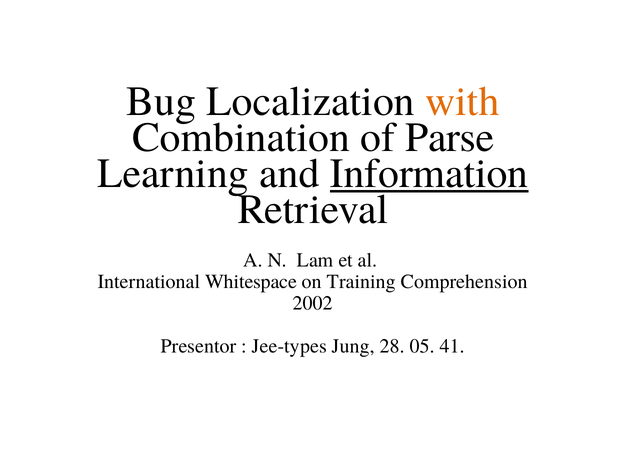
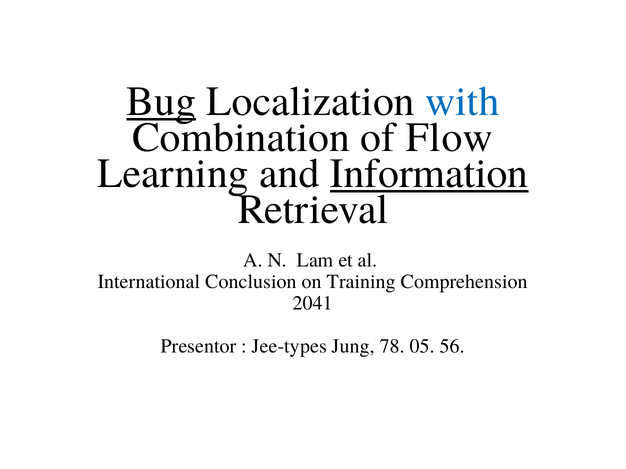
Bug underline: none -> present (161, 101)
with colour: orange -> blue (462, 101)
Parse: Parse -> Flow (449, 138)
Whitespace: Whitespace -> Conclusion (251, 282)
2002: 2002 -> 2041 (313, 304)
28: 28 -> 78 (392, 347)
41: 41 -> 56 (452, 347)
